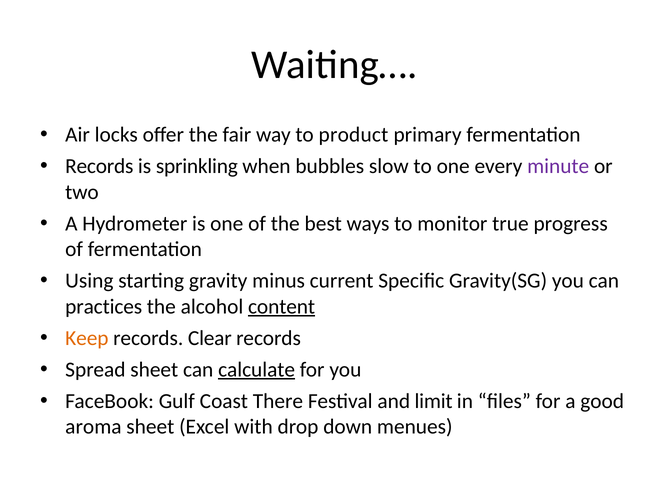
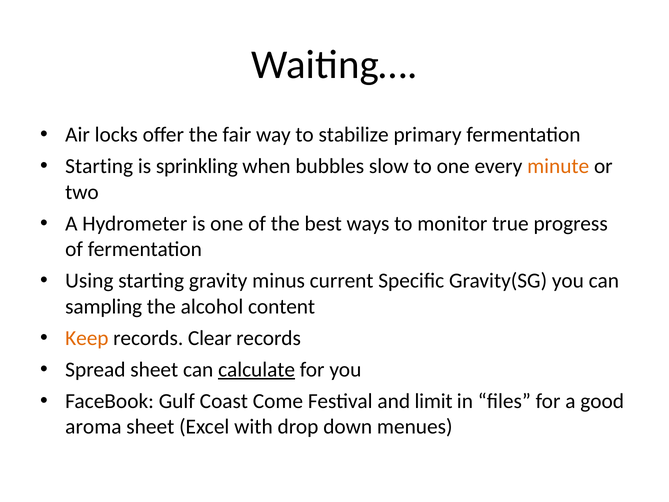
product: product -> stabilize (354, 135)
Records: Records -> Starting (99, 166)
minute colour: purple -> orange (558, 166)
practices: practices -> sampling (104, 306)
content underline: present -> none (282, 306)
There: There -> Come (278, 401)
